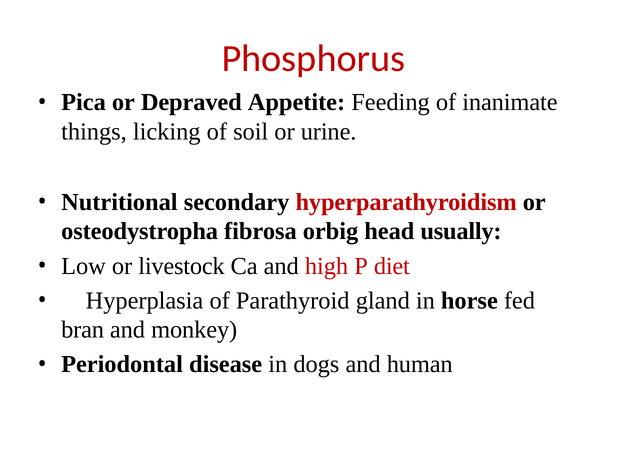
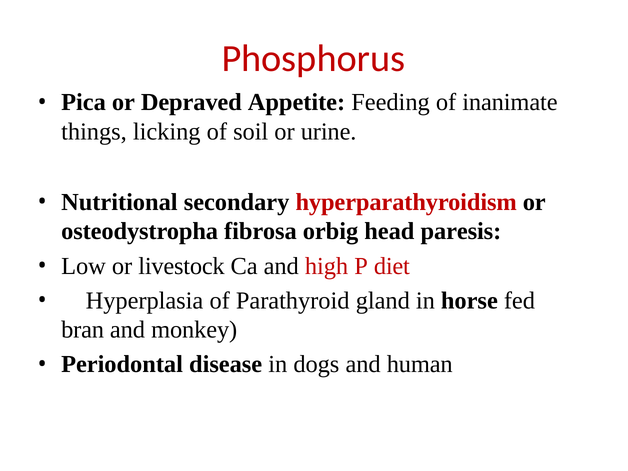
usually: usually -> paresis (461, 231)
